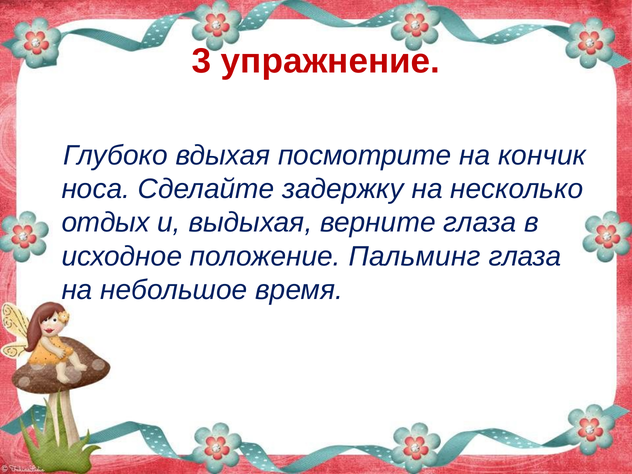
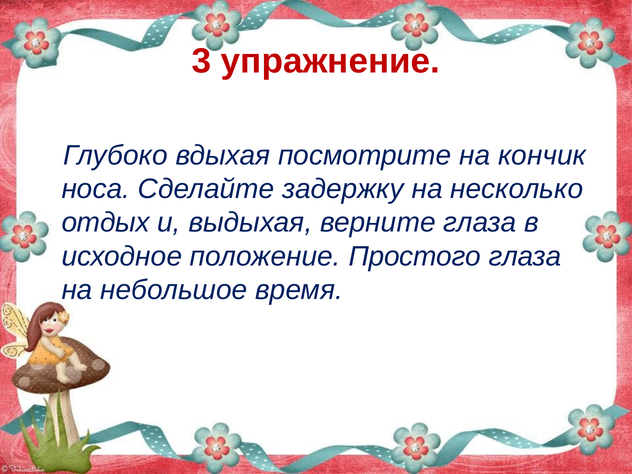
Пальминг: Пальминг -> Простого (415, 256)
